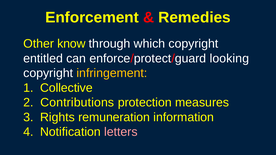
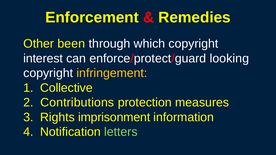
know: know -> been (71, 44)
entitled: entitled -> interest (43, 58)
remuneration: remuneration -> imprisonment (114, 117)
letters colour: pink -> light green (121, 132)
